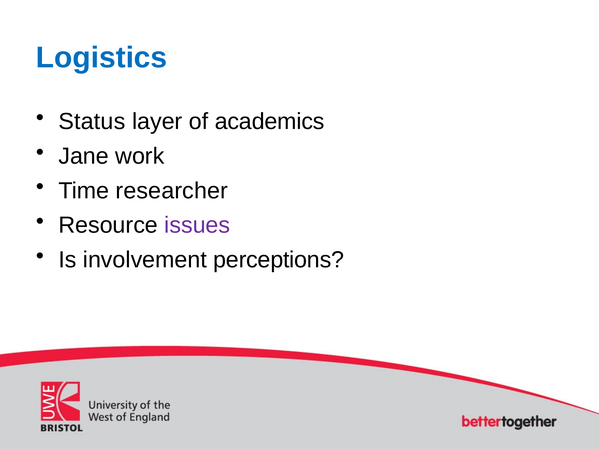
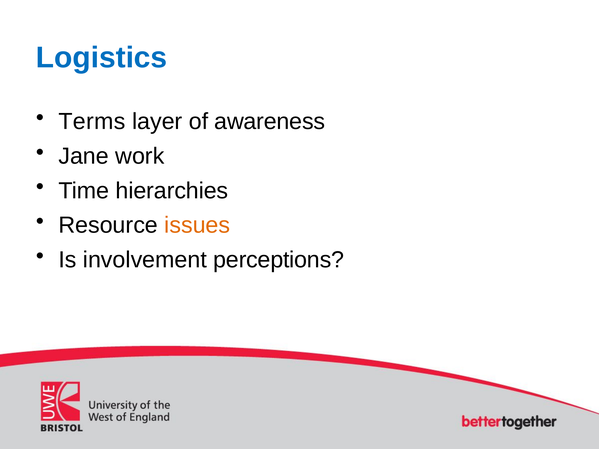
Status: Status -> Terms (92, 122)
academics: academics -> awareness (270, 122)
researcher: researcher -> hierarchies (172, 191)
issues colour: purple -> orange (197, 225)
